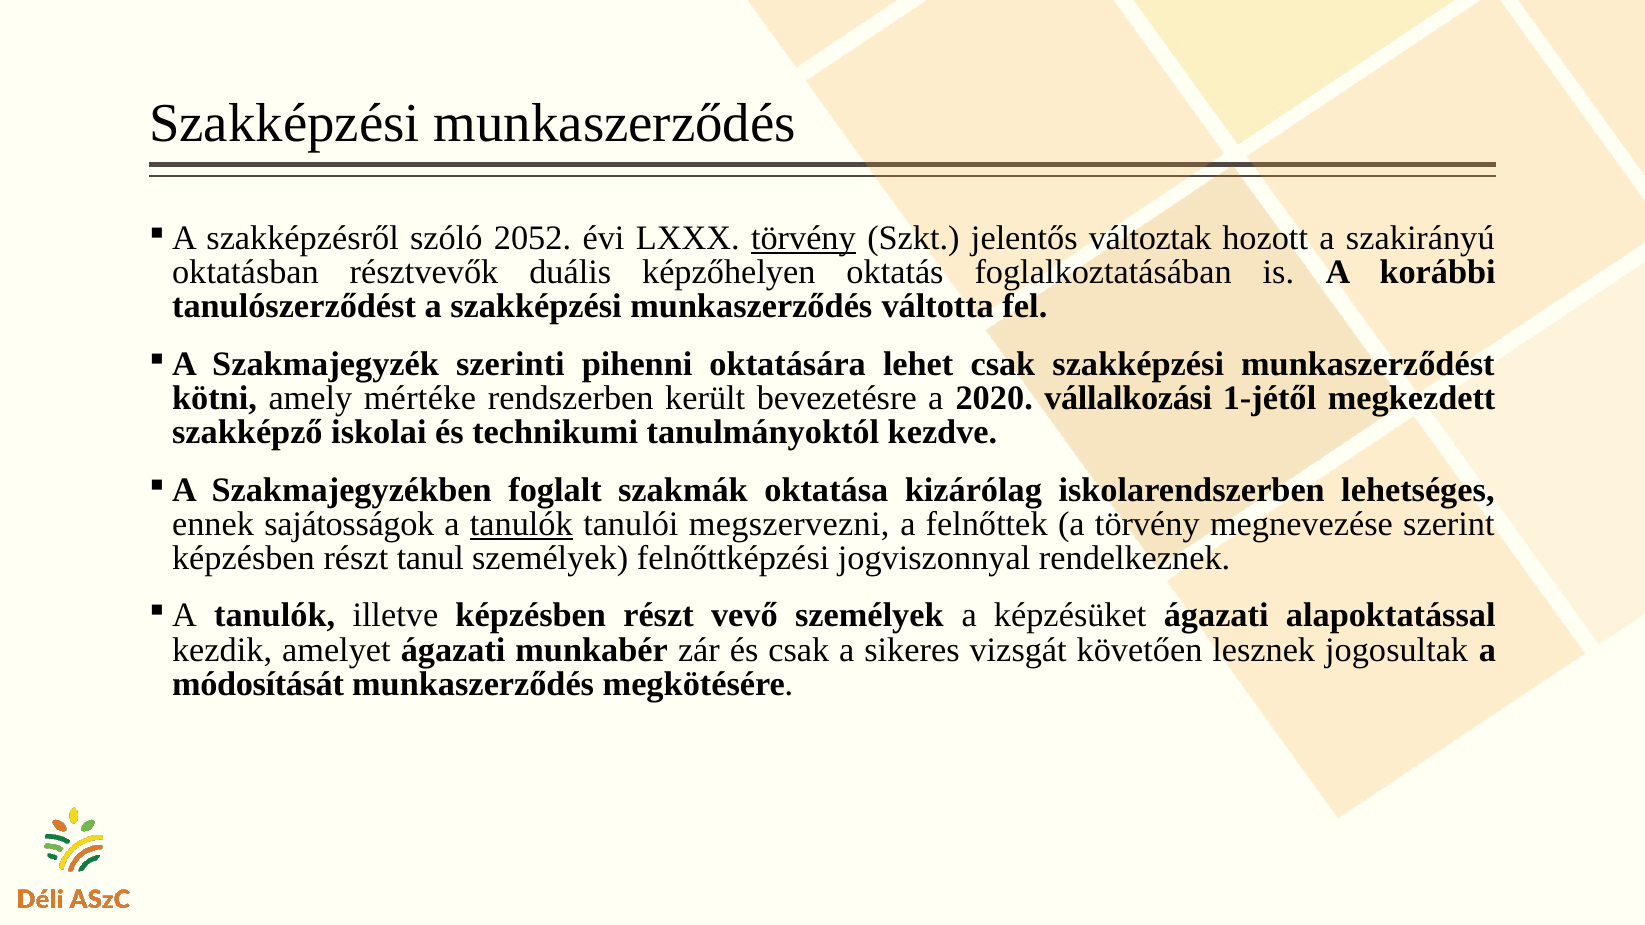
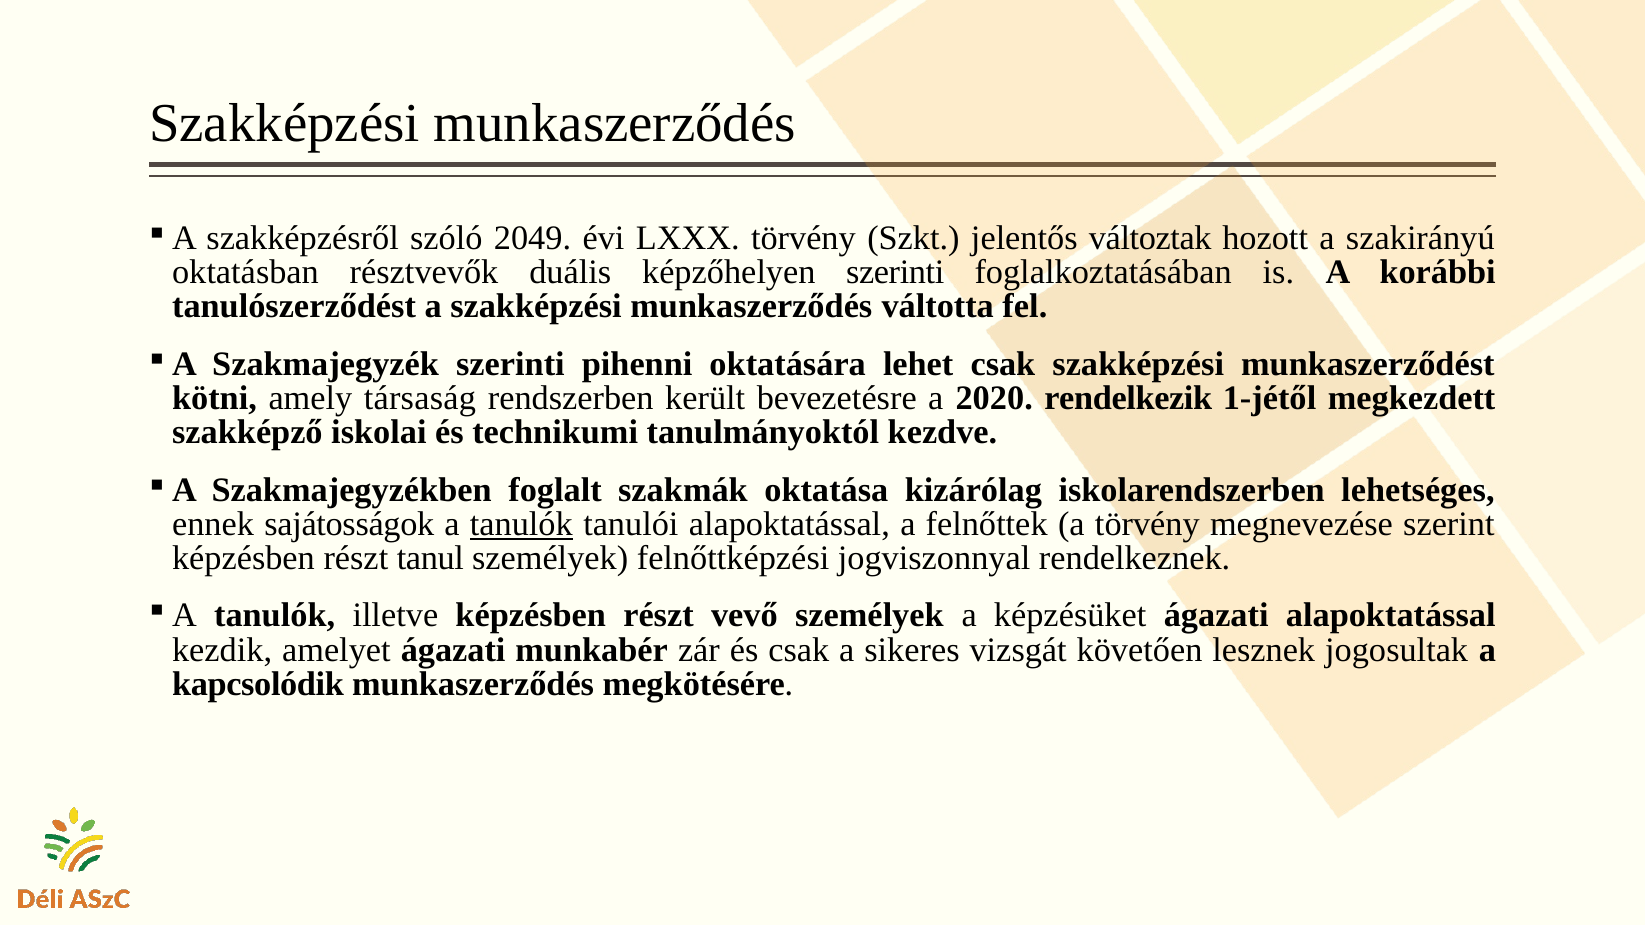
2052: 2052 -> 2049 (532, 238)
törvény underline: present -> none (803, 238)
képzőhelyen oktatás: oktatás -> szerinti (895, 272)
mértéke: mértéke -> társaság (420, 398)
vállalkozási: vállalkozási -> rendelkezik (1128, 398)
tanulói megszervezni: megszervezni -> alapoktatással (789, 524)
módosítását: módosítását -> kapcsolódik (258, 684)
